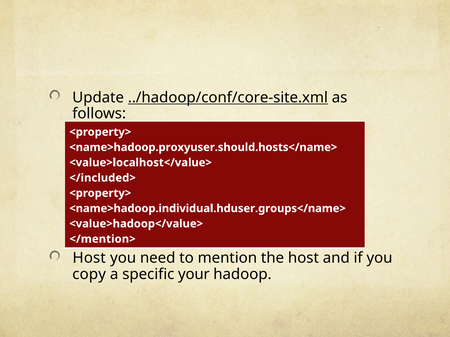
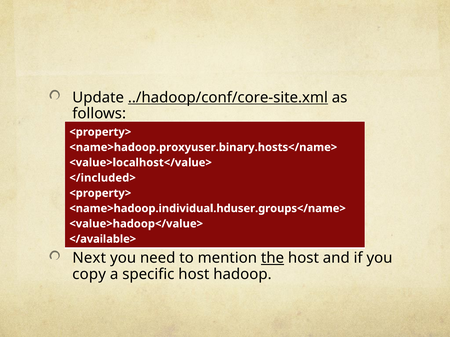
<name>hadoop.proxyuser.should.hosts</name>: <name>hadoop.proxyuser.should.hosts</name> -> <name>hadoop.proxyuser.binary.hosts</name> (203, 148)
</mention>: </mention> -> </available> (103, 239)
Host: Host -> Next (89, 258)
the underline: none -> present (273, 258)
specific your: your -> host (194, 275)
